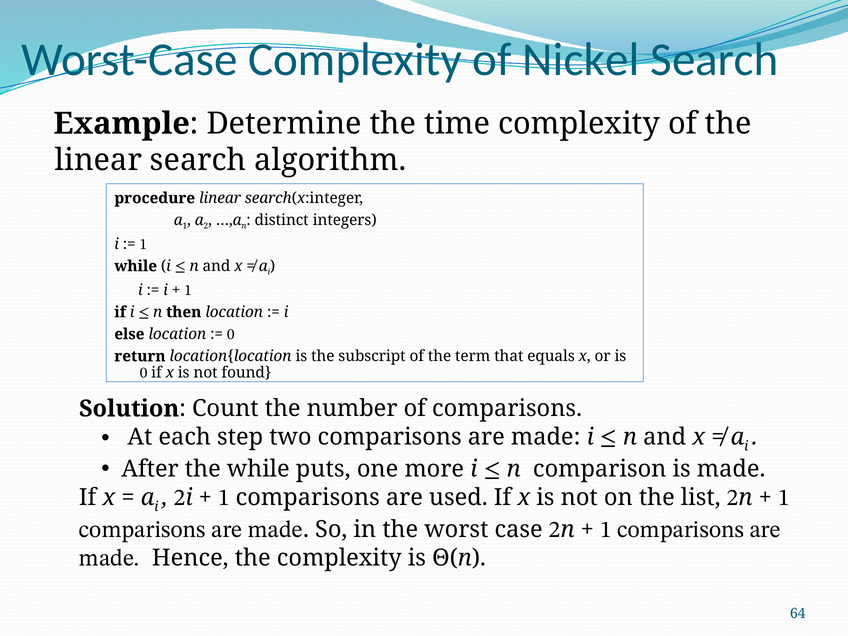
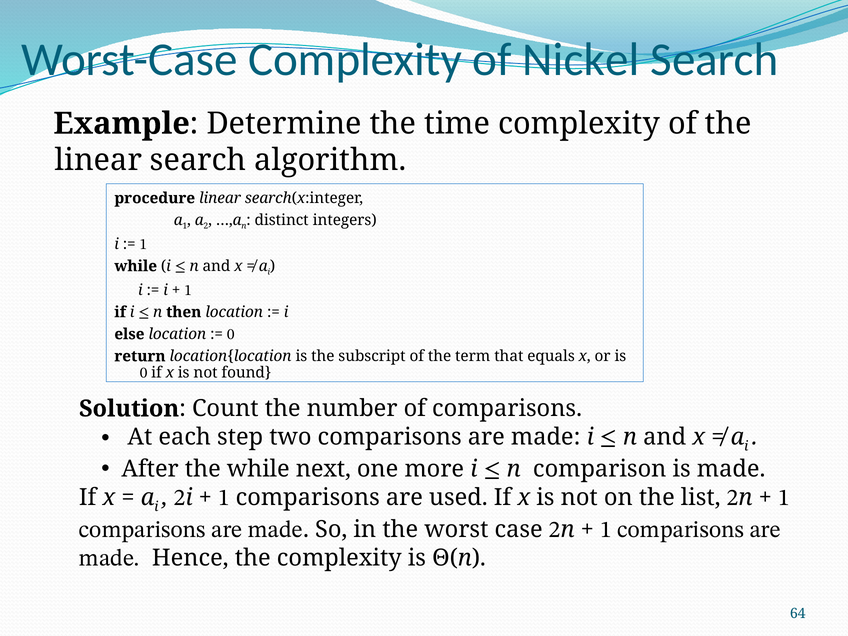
puts: puts -> next (323, 469)
